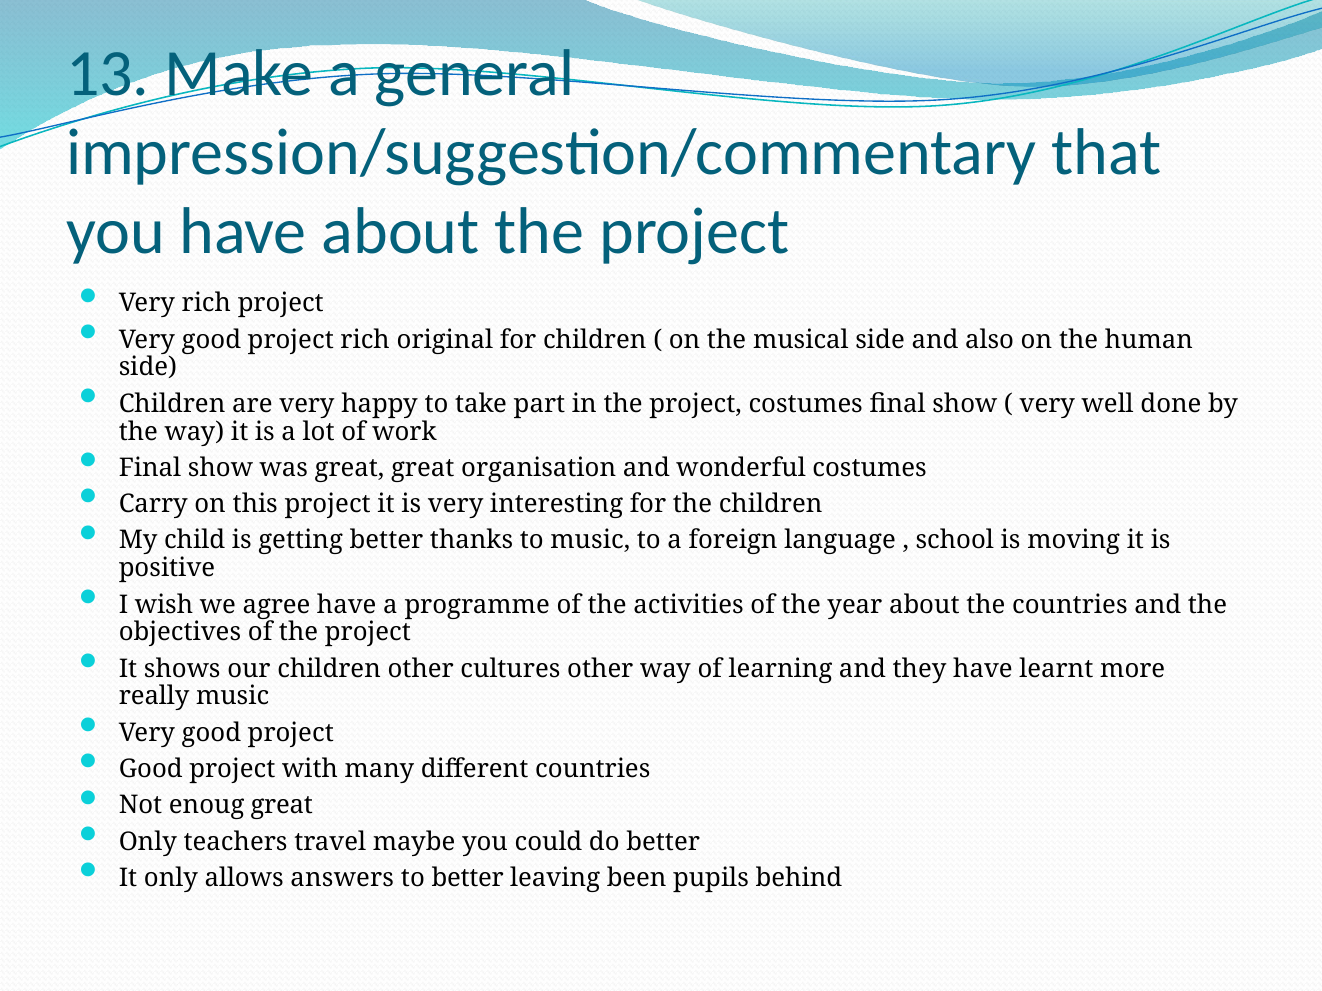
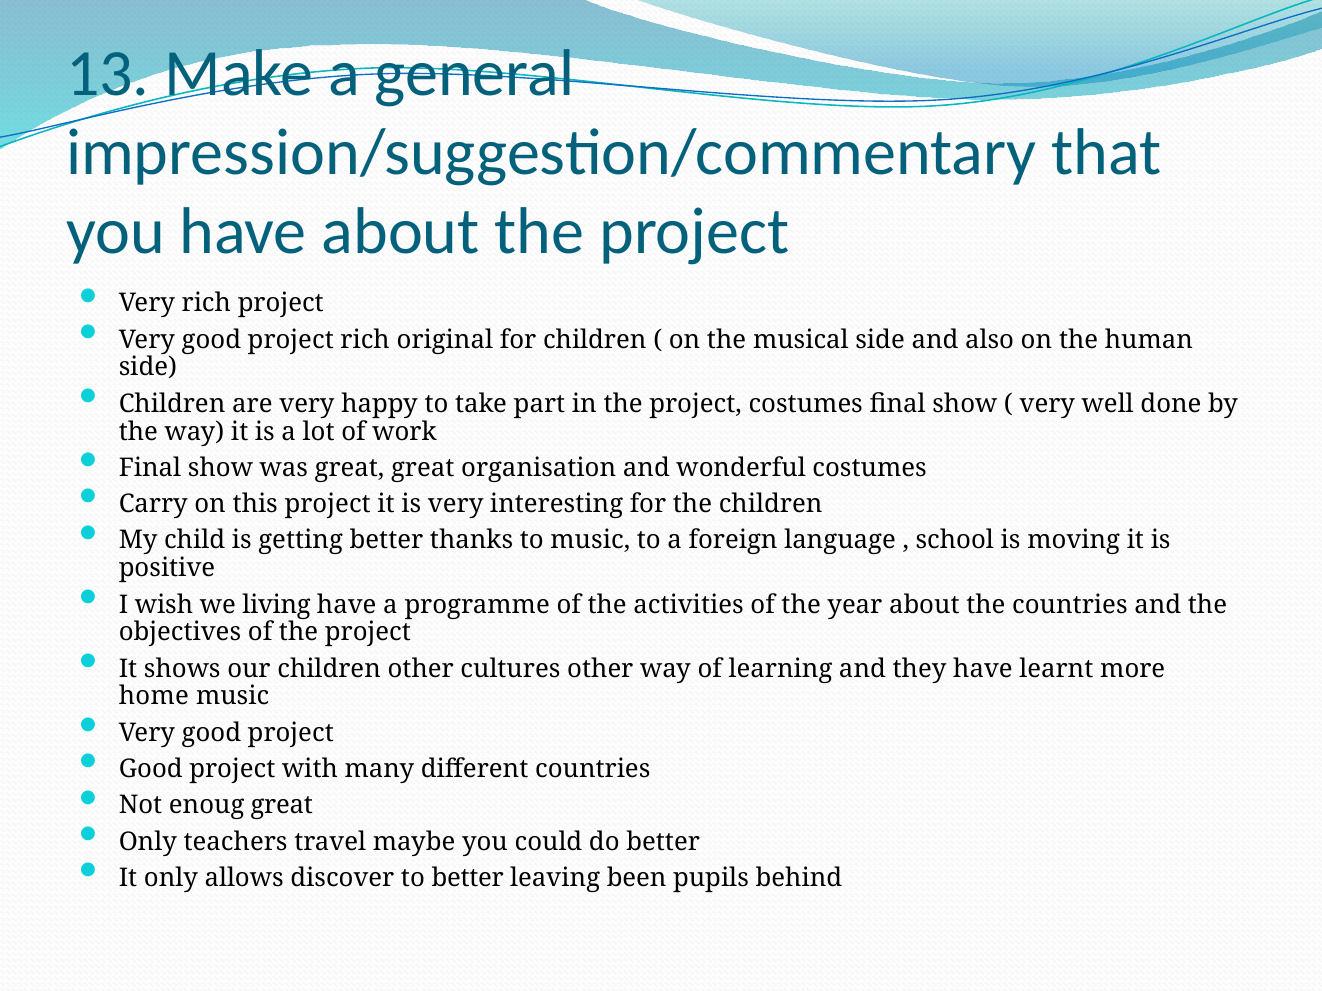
agree: agree -> living (277, 605)
really: really -> home (154, 697)
answers: answers -> discover (342, 878)
